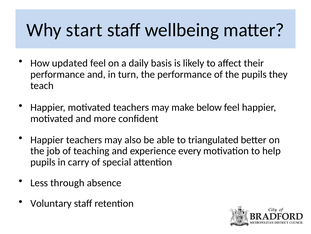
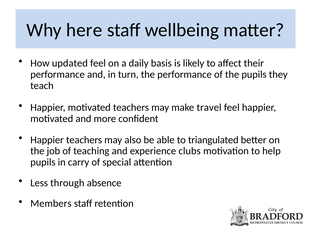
start: start -> here (84, 30)
below: below -> travel (209, 107)
every: every -> clubs (190, 151)
Voluntary: Voluntary -> Members (51, 203)
